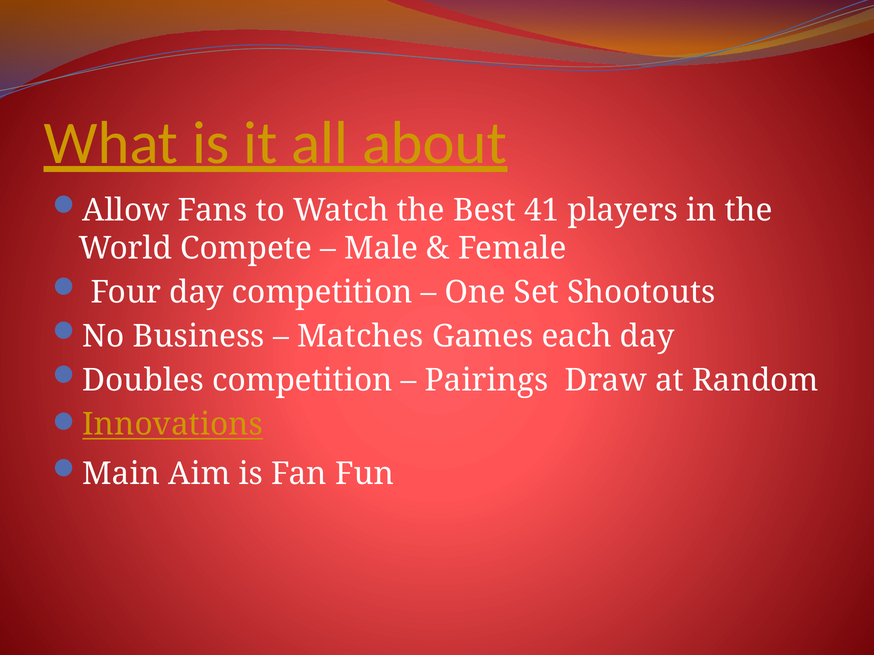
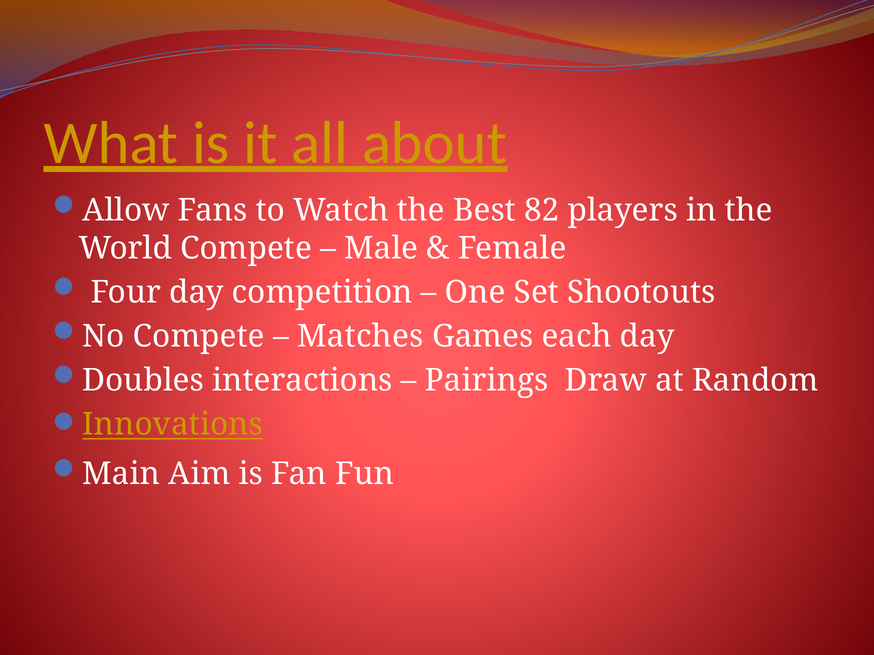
41: 41 -> 82 (542, 210)
No Business: Business -> Compete (199, 337)
Doubles competition: competition -> interactions (302, 381)
